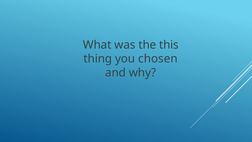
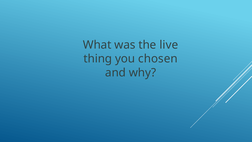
this: this -> live (169, 45)
